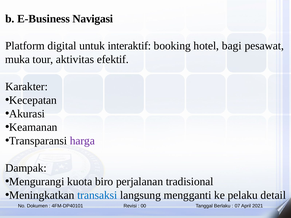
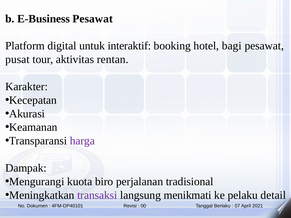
E-Business Navigasi: Navigasi -> Pesawat (93, 19)
muka: muka -> pusat (17, 59)
efektif: efektif -> rentan (113, 59)
transaksi colour: blue -> purple (97, 195)
mengganti: mengganti -> menikmati (188, 195)
